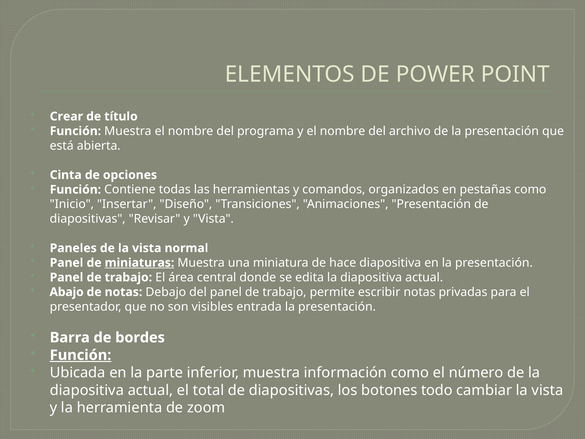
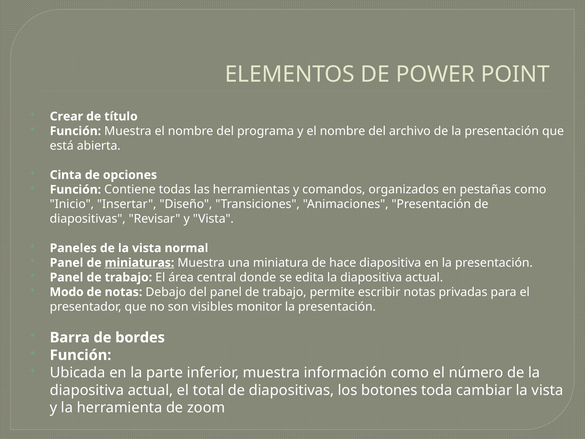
Abajo: Abajo -> Modo (67, 292)
entrada: entrada -> monitor (259, 306)
Función underline: present -> none (81, 355)
todo: todo -> toda (437, 390)
